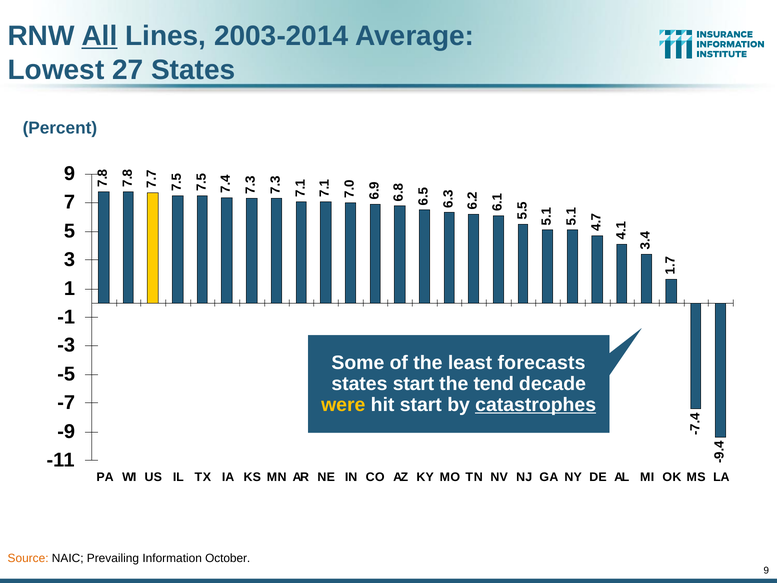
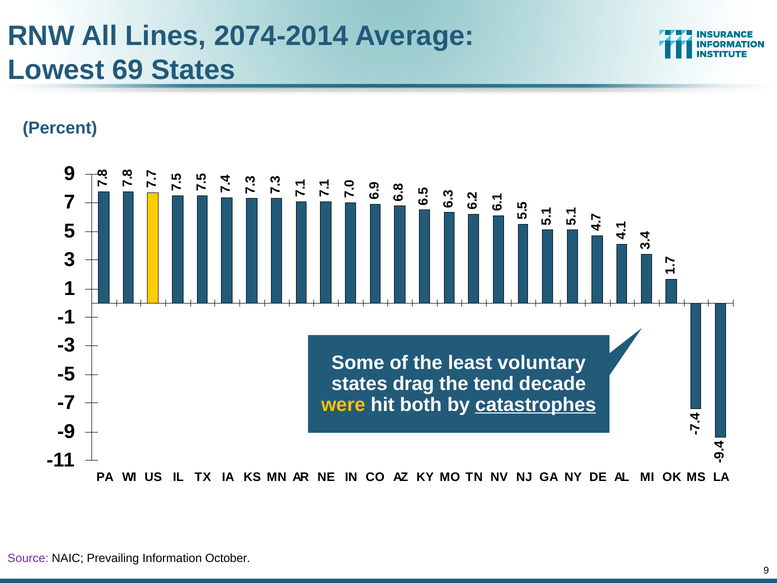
All underline: present -> none (99, 36)
2003-2014: 2003-2014 -> 2074-2014 (281, 36)
27: 27 -> 69 (128, 70)
forecasts: forecasts -> voluntary (542, 363)
states start: start -> drag (413, 384)
hit start: start -> both (421, 405)
Source colour: orange -> purple (28, 558)
